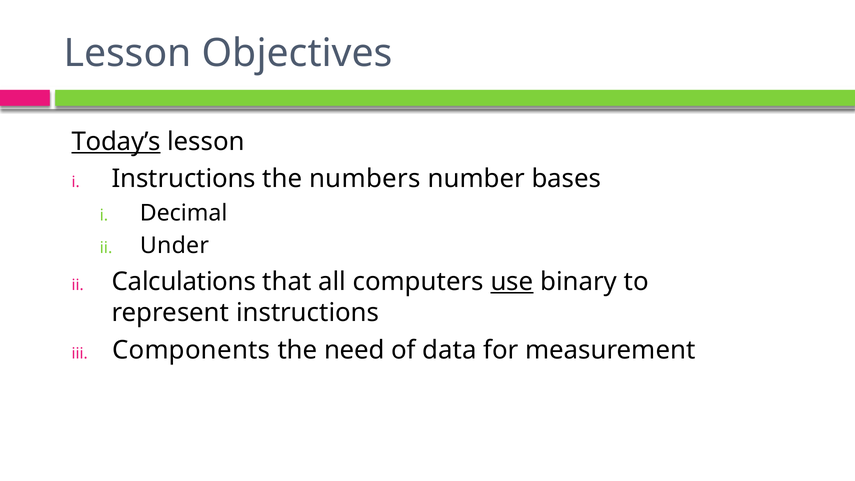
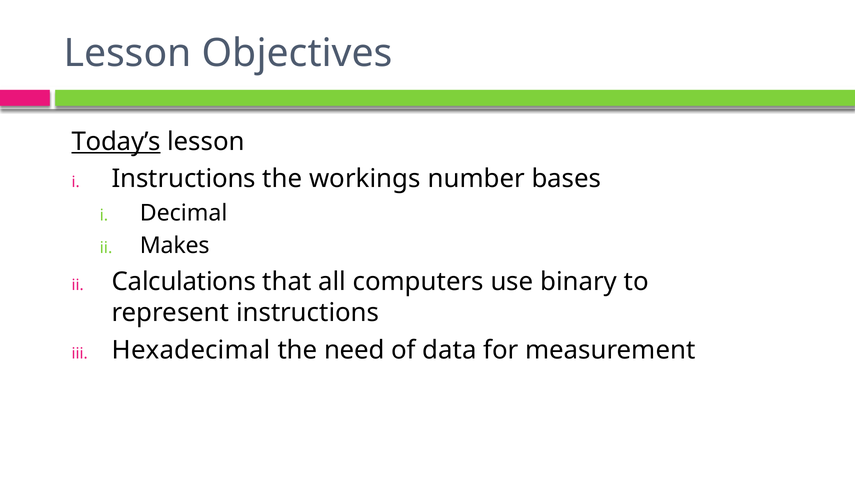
numbers: numbers -> workings (365, 179)
Under: Under -> Makes (175, 246)
use underline: present -> none (512, 282)
Components: Components -> Hexadecimal (191, 350)
